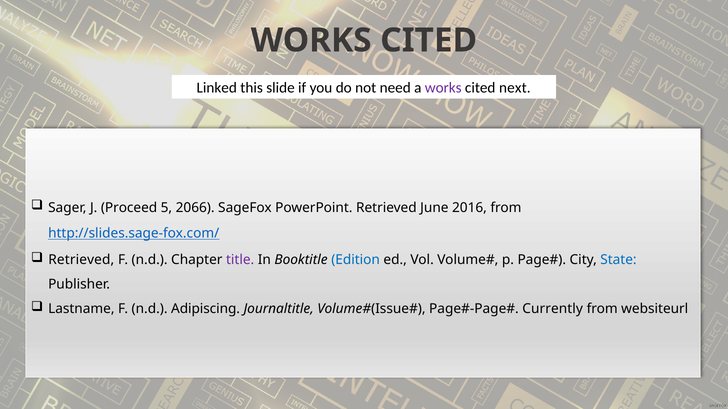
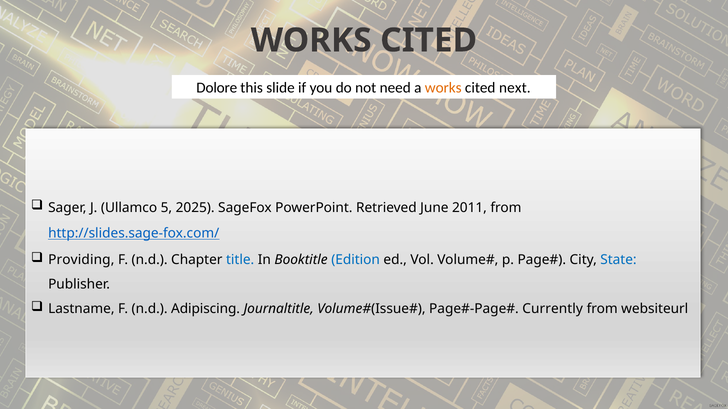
Linked: Linked -> Dolore (217, 88)
works colour: purple -> orange (443, 88)
Proceed: Proceed -> Ullamco (129, 208)
2066: 2066 -> 2025 (195, 208)
2016: 2016 -> 2011 (469, 208)
Retrieved: Retrieved -> Providing (81, 260)
title colour: purple -> blue (240, 260)
